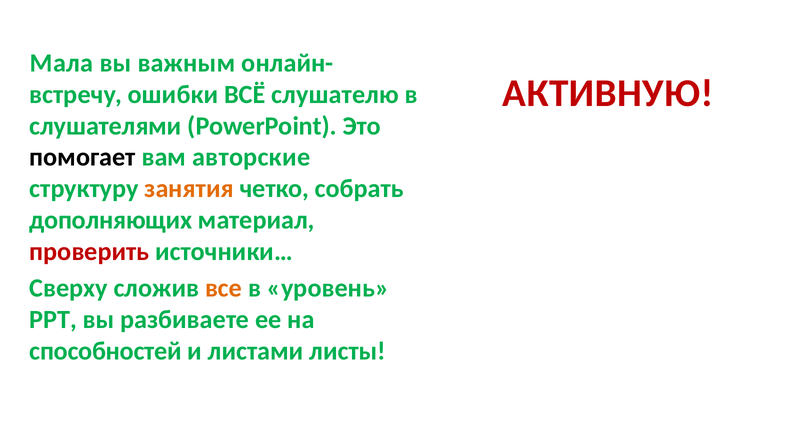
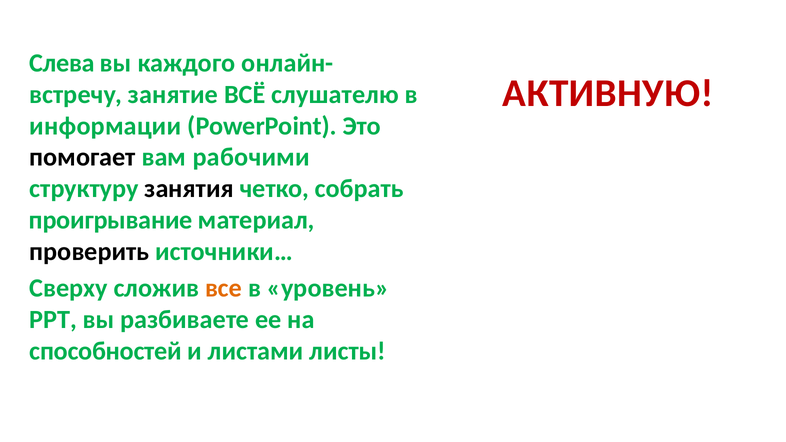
Мала: Мала -> Слева (62, 63)
важным: важным -> каждого (186, 63)
ошибки: ошибки -> занятие (173, 94)
слушателями: слушателями -> информации (105, 126)
авторские: авторские -> рабочими (251, 157)
занятия colour: orange -> black (189, 189)
дополняющих: дополняющих -> проигрывание (111, 220)
проверить colour: red -> black (89, 252)
